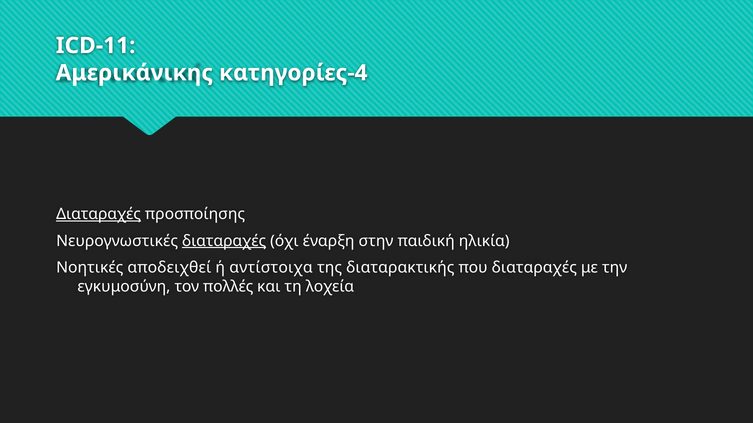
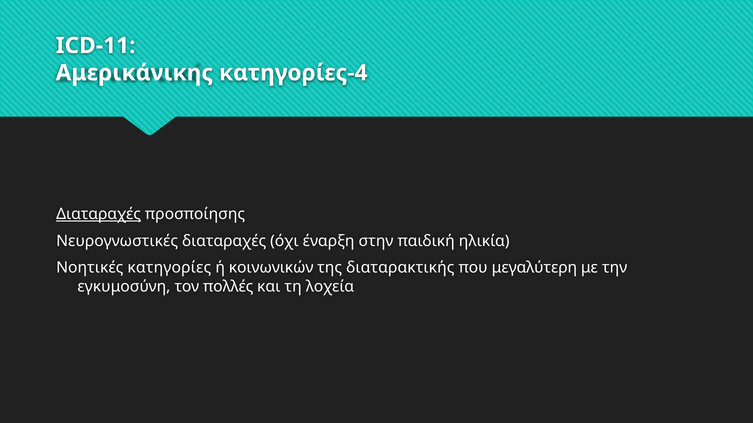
διαταραχές underline: present -> none (224, 241)
αποδειχθεί: αποδειχθεί -> κατηγορίες (169, 268)
αντίστοιχα: αντίστοιχα -> κοινωνικών (271, 268)
που διαταραχές: διαταραχές -> μεγαλύτερη (534, 268)
